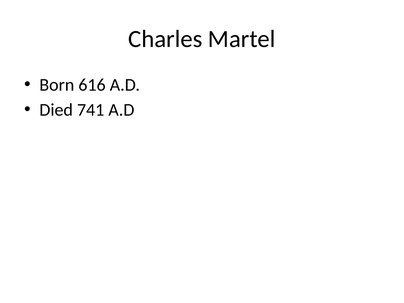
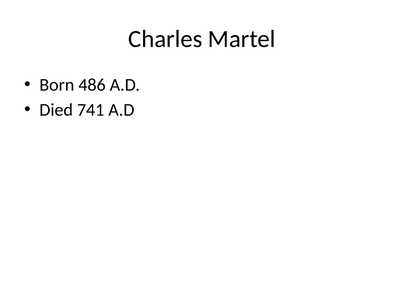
616: 616 -> 486 (92, 85)
